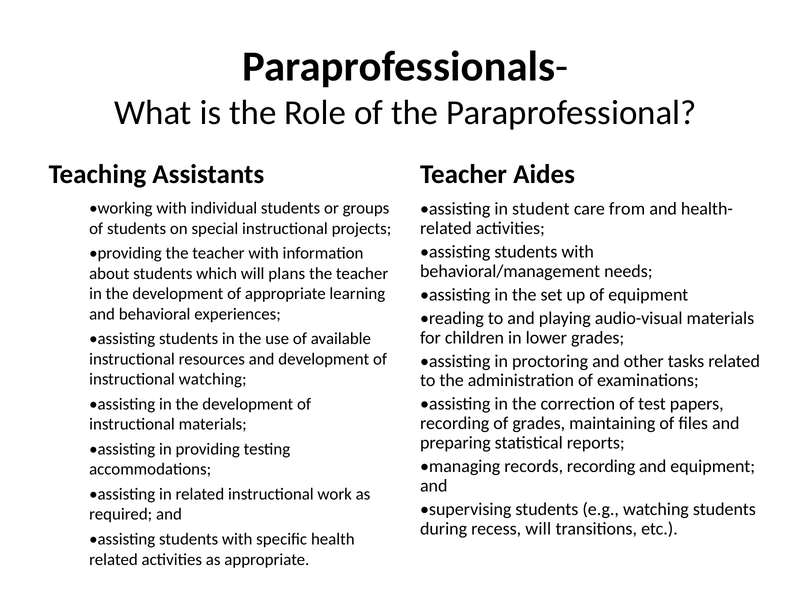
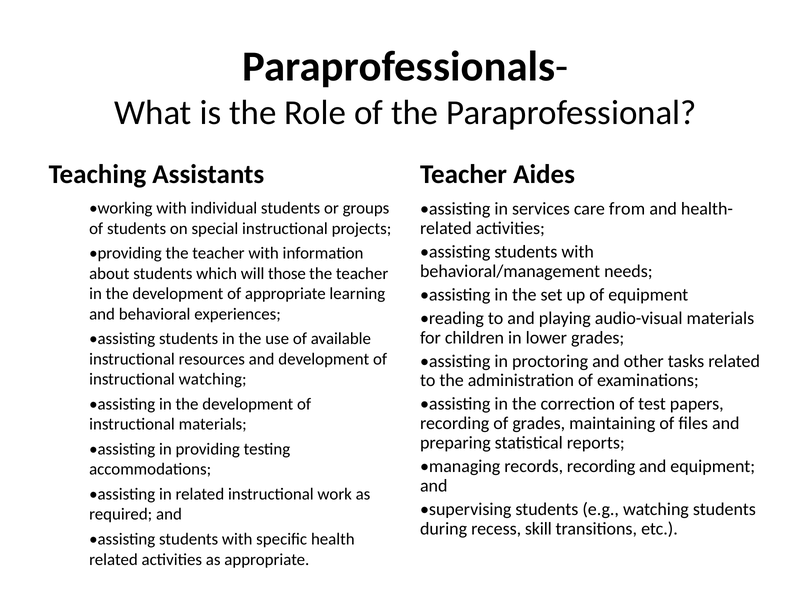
student: student -> services (541, 209)
plans: plans -> those (287, 274)
recess will: will -> skill (538, 529)
